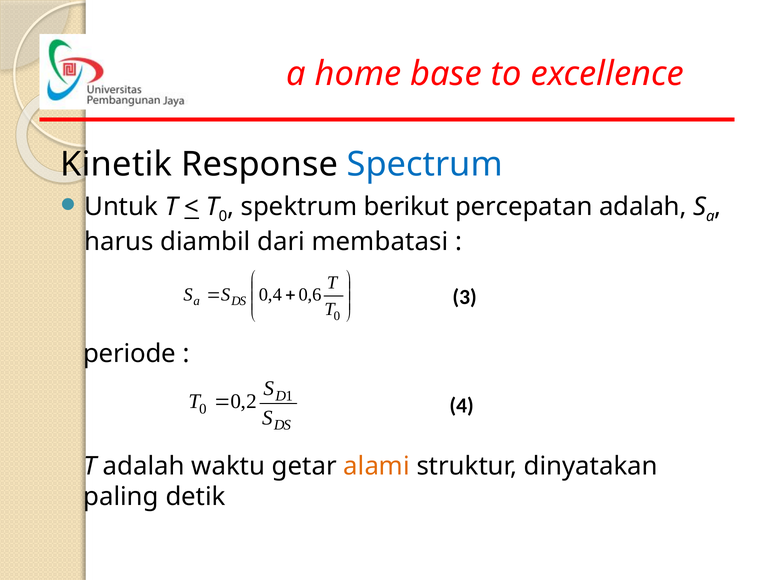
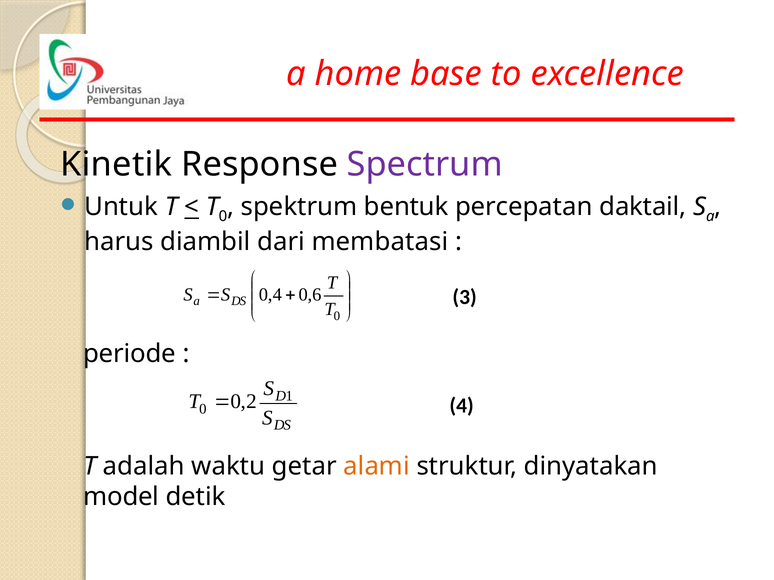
Spectrum colour: blue -> purple (425, 165)
berikut: berikut -> bentuk (406, 207)
percepatan adalah: adalah -> daktail (643, 207)
paling: paling -> model (121, 497)
